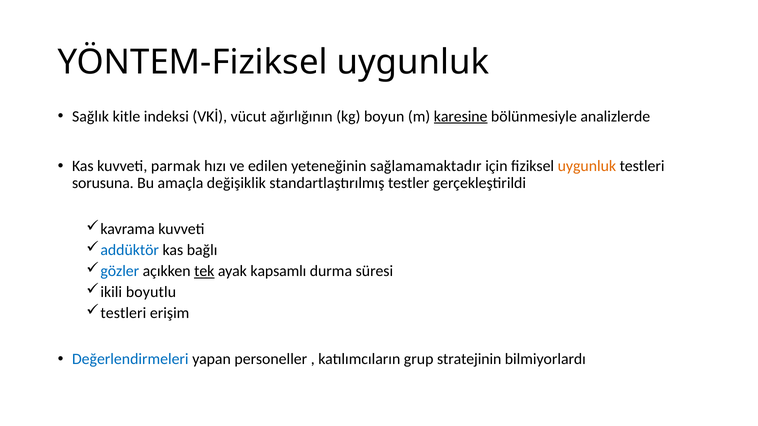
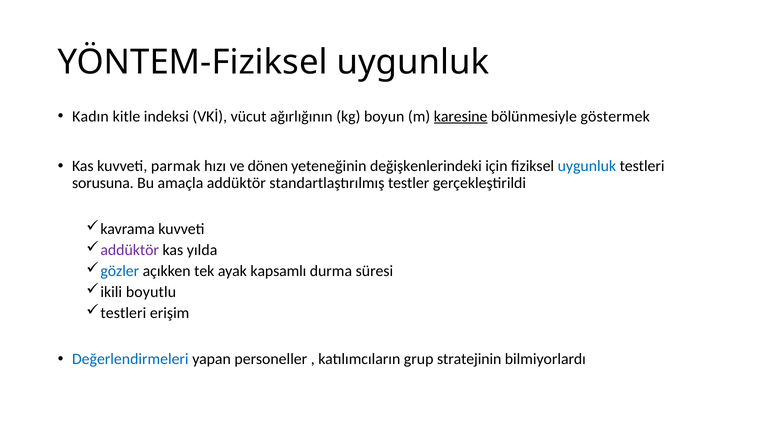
Sağlık: Sağlık -> Kadın (90, 116)
analizlerde: analizlerde -> göstermek (615, 116)
edilen: edilen -> dönen (268, 166)
sağlamamaktadır: sağlamamaktadır -> değişkenlerindeki (426, 166)
uygunluk colour: orange -> blue (587, 166)
amaçla değişiklik: değişiklik -> addüktör (236, 183)
addüktör colour: blue -> purple (130, 250)
bağlı: bağlı -> yılda (202, 250)
tek underline: present -> none (204, 271)
